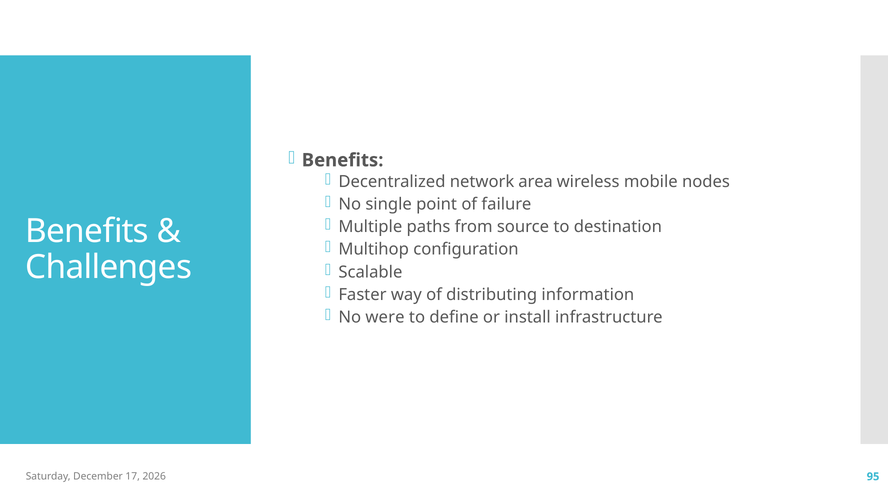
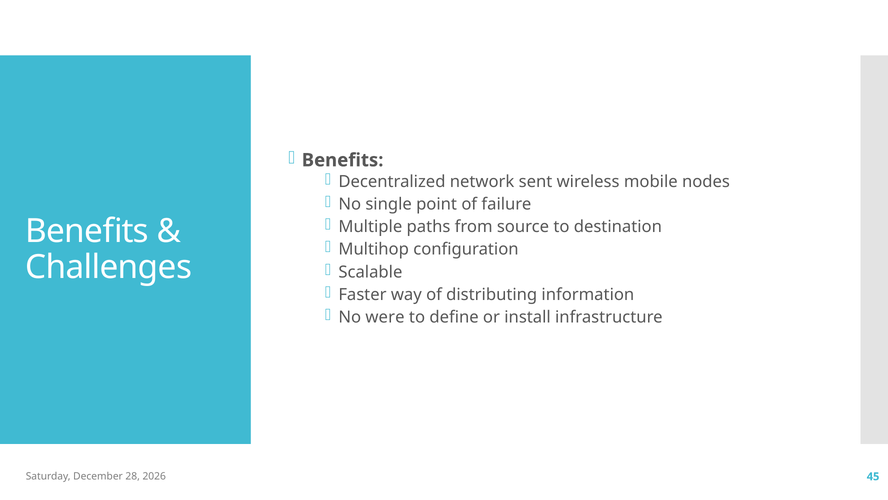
area: area -> sent (536, 181)
17: 17 -> 28 (133, 476)
95: 95 -> 45 (873, 476)
